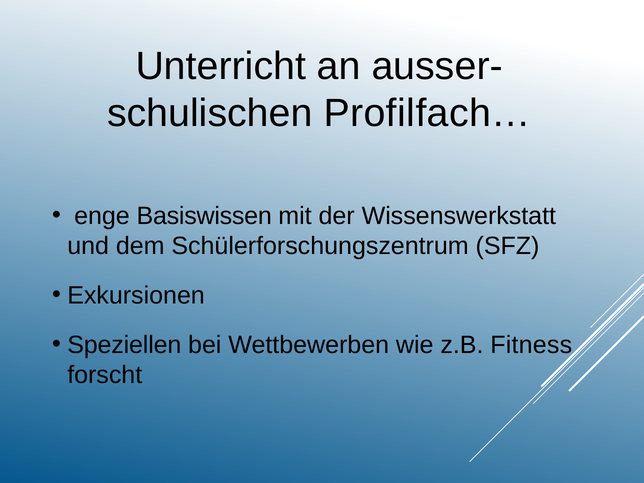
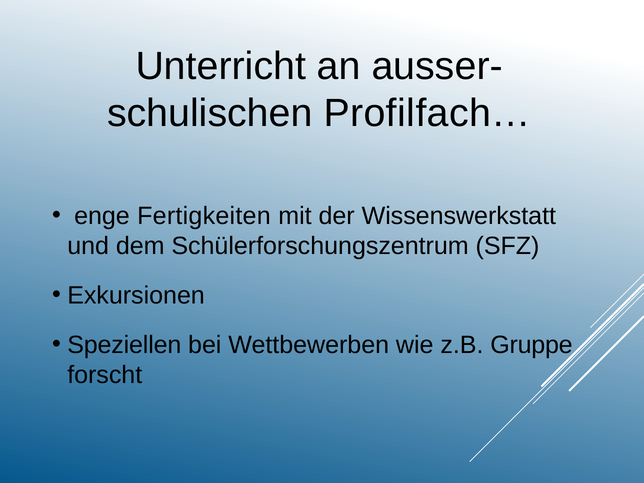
Basiswissen: Basiswissen -> Fertigkeiten (204, 216)
Fitness: Fitness -> Gruppe (531, 345)
